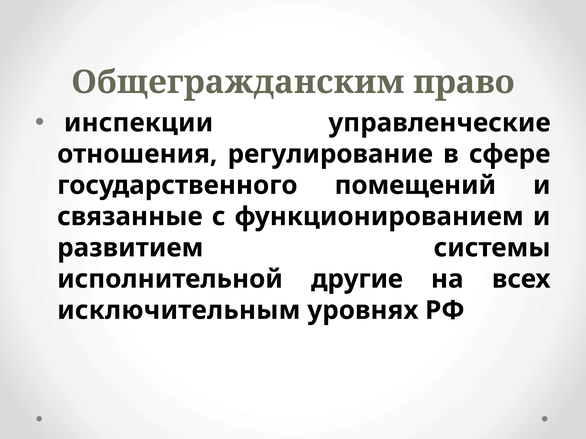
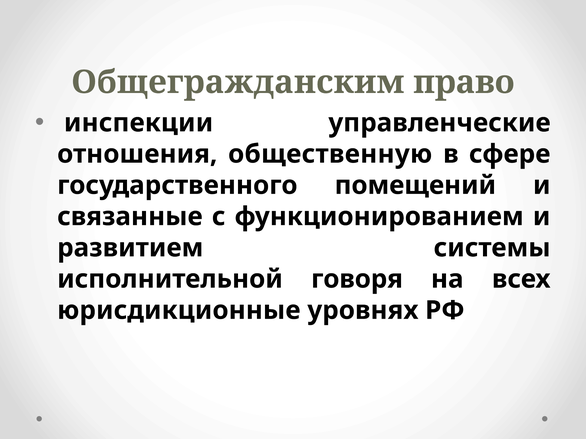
регулирование: регулирование -> общественную (330, 154)
другие: другие -> говоря (357, 279)
исключительным: исключительным -> юрисдикционные (179, 311)
